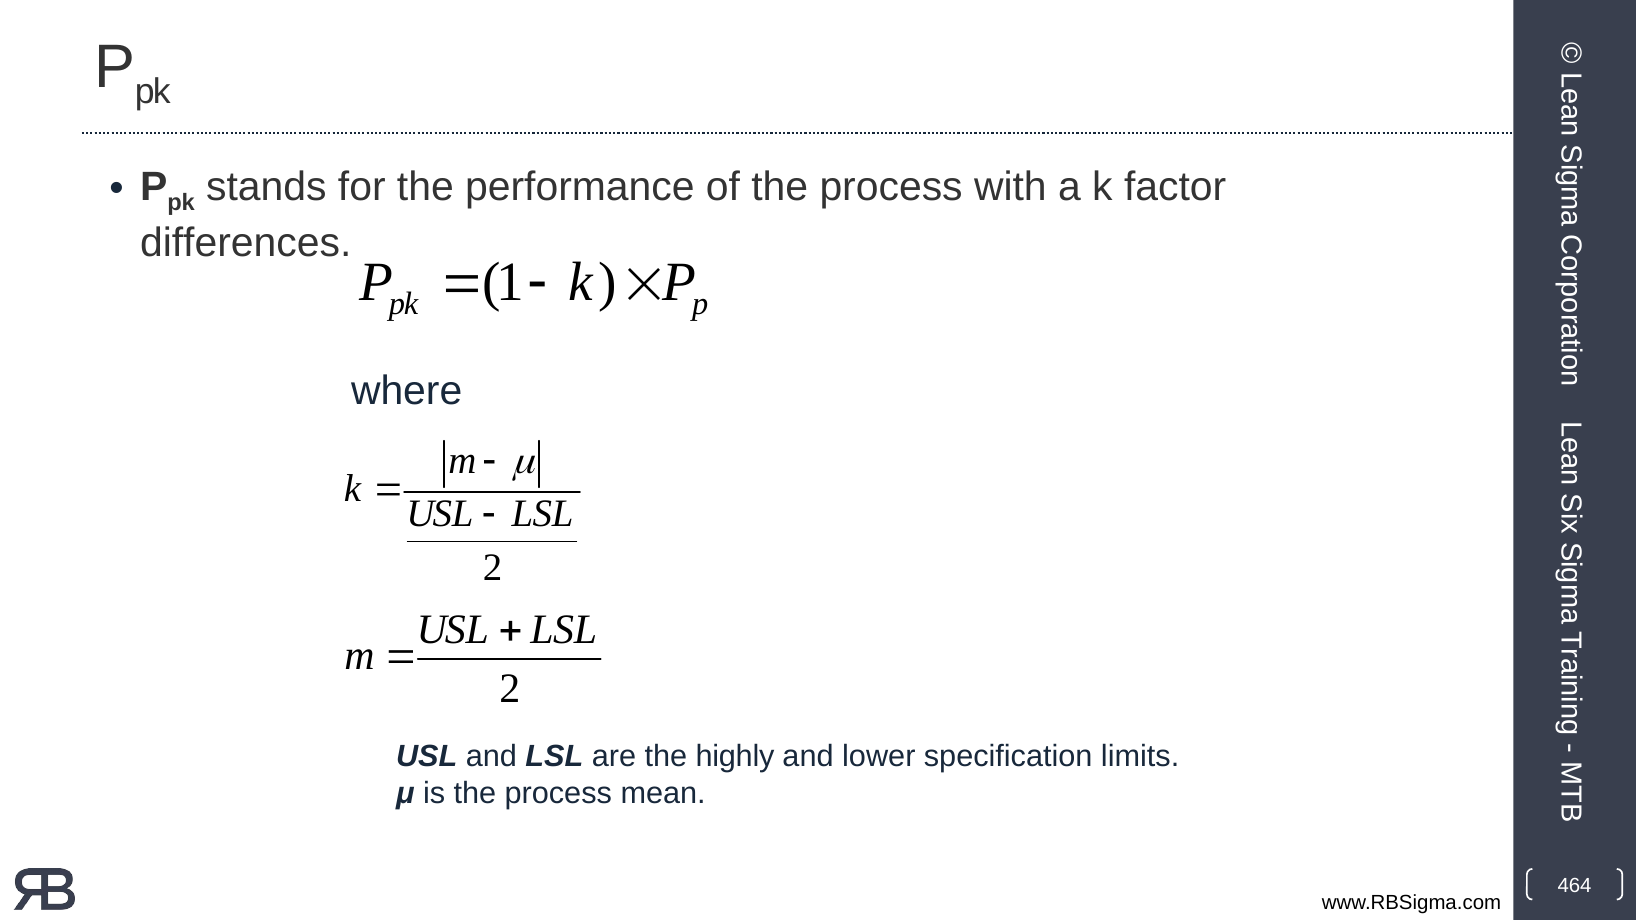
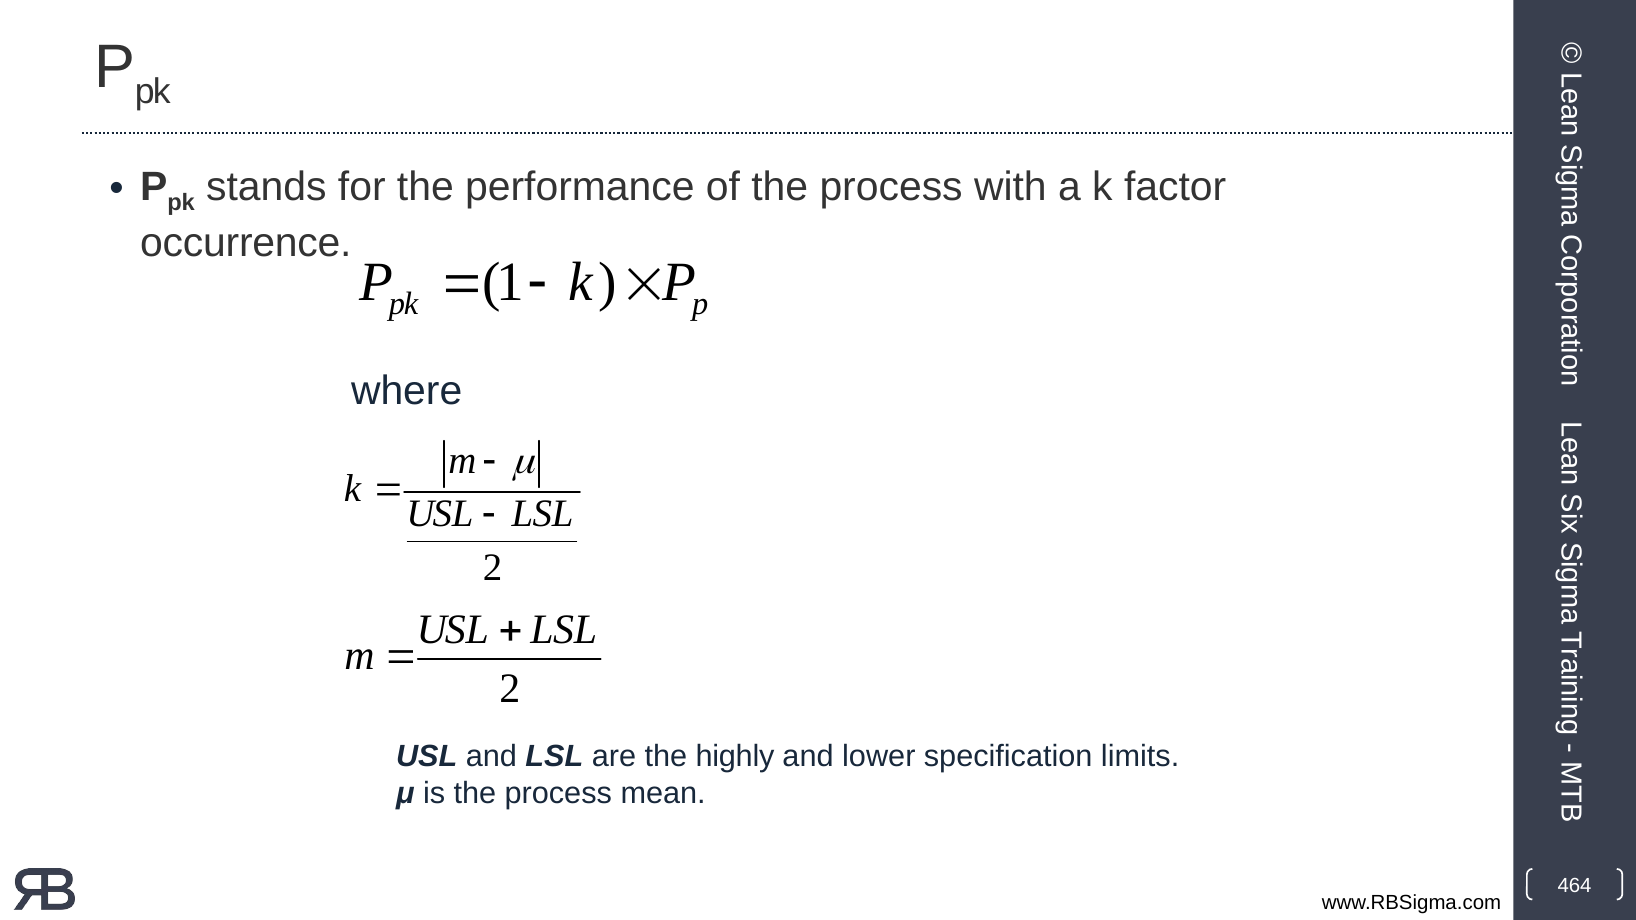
differences: differences -> occurrence (246, 243)
